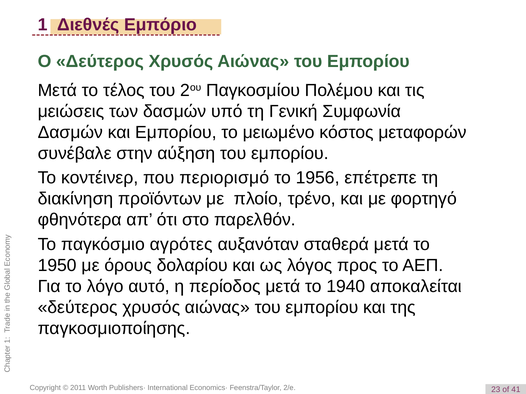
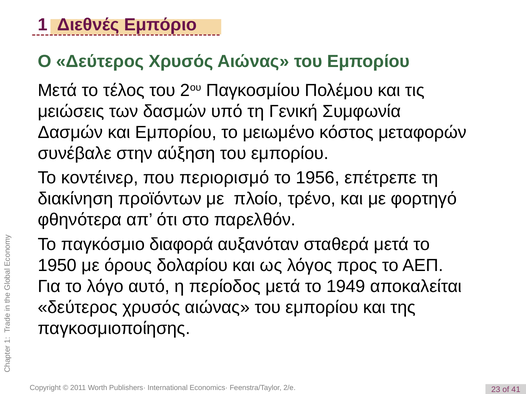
αγρότες: αγρότες -> διαφορά (181, 245)
1940: 1940 -> 1949 (346, 287)
